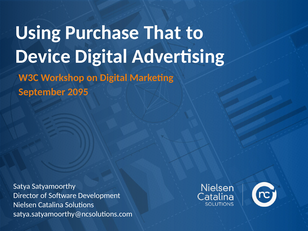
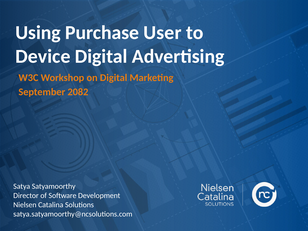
That: That -> User (163, 33)
2095: 2095 -> 2082 (78, 92)
